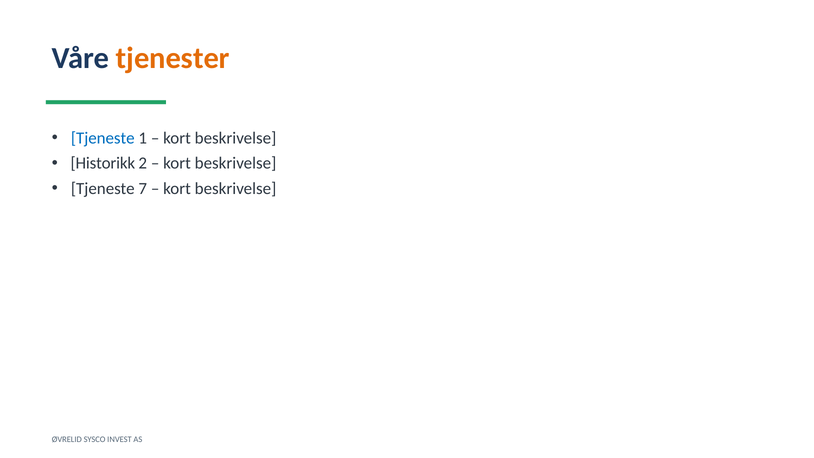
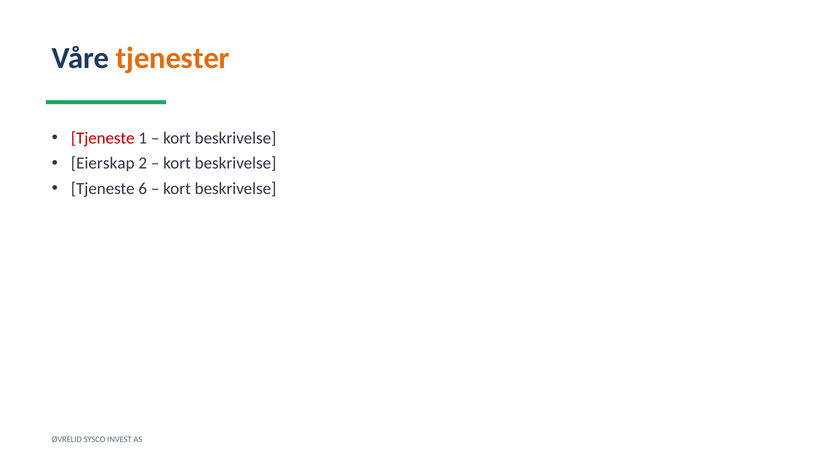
Tjeneste colour: blue -> red (103, 138)
Historikk: Historikk -> Eierskap (103, 163)
7: 7 -> 6 (143, 189)
